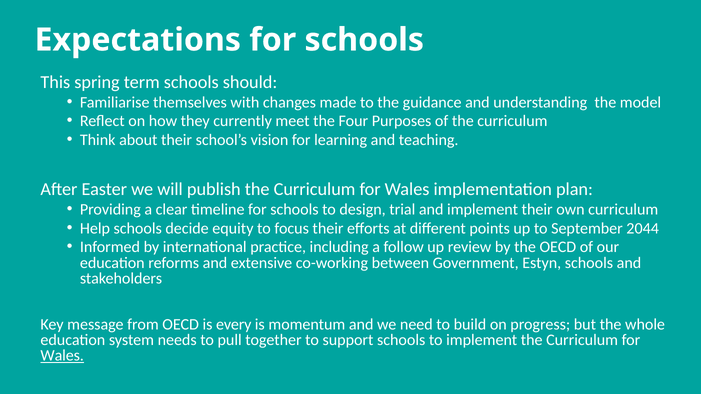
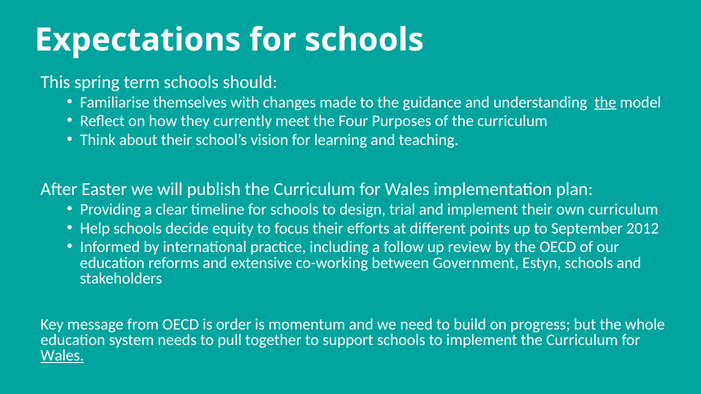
the underline: none -> present (605, 102)
2044: 2044 -> 2012 (643, 228)
every: every -> order (234, 325)
